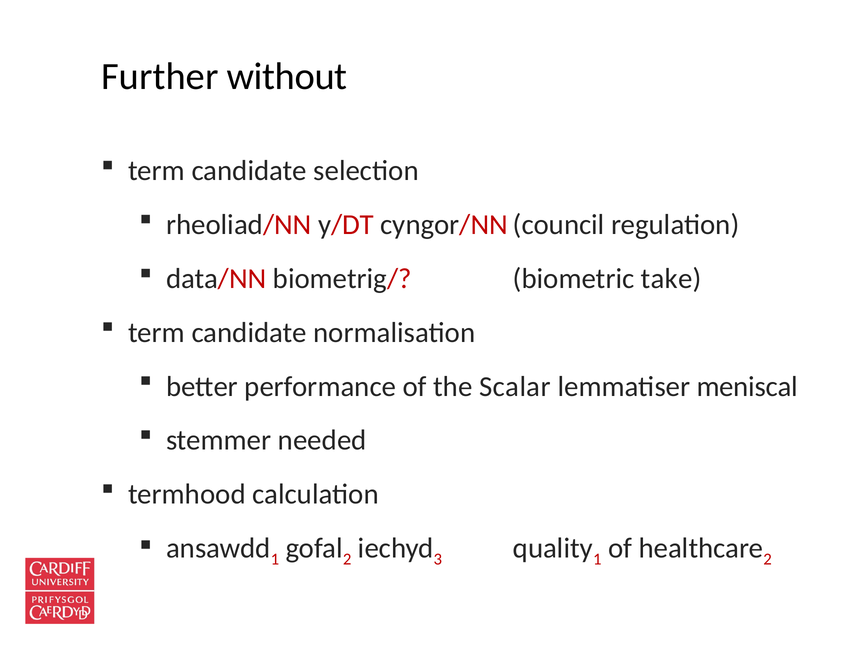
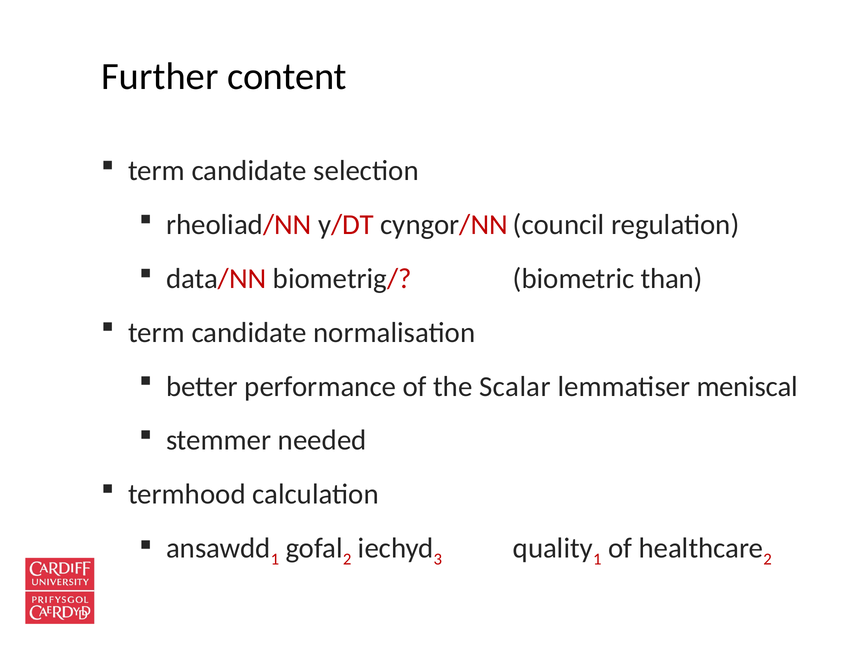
without: without -> content (287, 77)
take: take -> than (672, 279)
